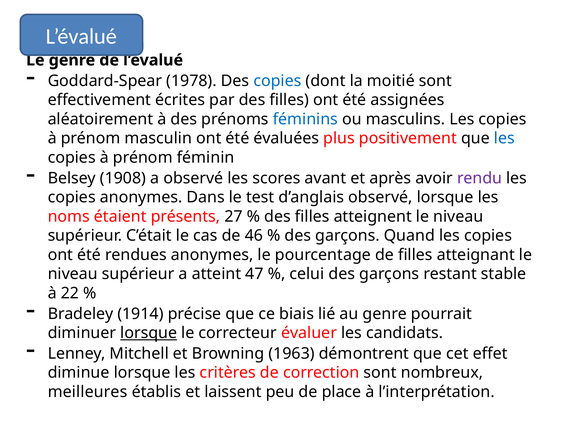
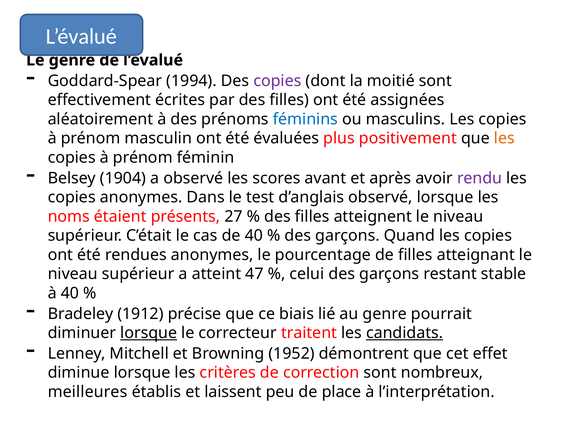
1978: 1978 -> 1994 (191, 81)
copies colour: blue -> purple (277, 81)
les colour: blue -> orange (504, 138)
1908: 1908 -> 1904 (123, 178)
de 46: 46 -> 40 (254, 236)
à 22: 22 -> 40 (70, 293)
1914: 1914 -> 1912 (140, 314)
évaluer: évaluer -> traitent (309, 333)
candidats underline: none -> present (405, 333)
1963: 1963 -> 1952 (292, 354)
